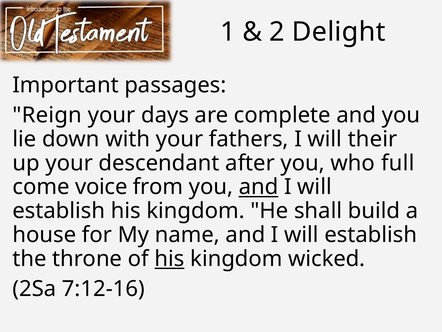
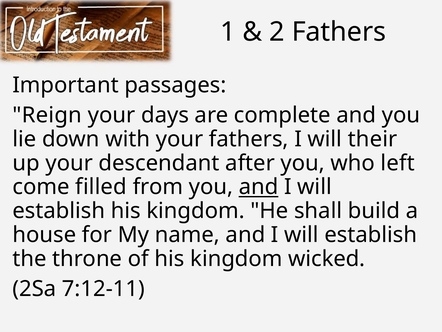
2 Delight: Delight -> Fathers (339, 32)
full: full -> left (398, 163)
voice: voice -> filled (101, 187)
his underline: present -> none (170, 258)
7:12-16: 7:12-16 -> 7:12-11 (103, 288)
